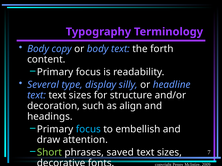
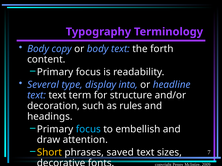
silly: silly -> into (128, 85)
text text sizes: sizes -> term (80, 96)
align: align -> rules (131, 106)
Short colour: light green -> yellow (49, 153)
